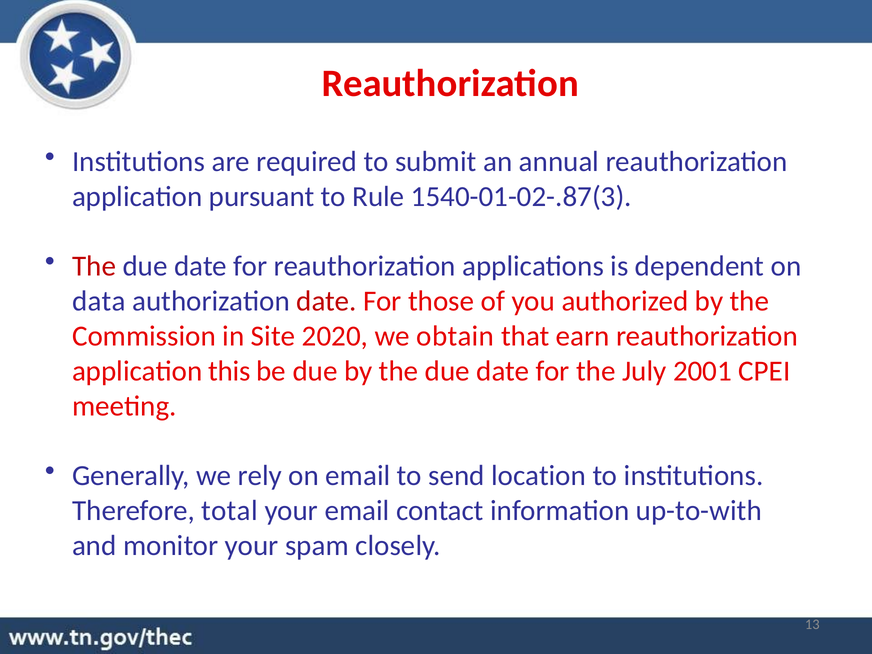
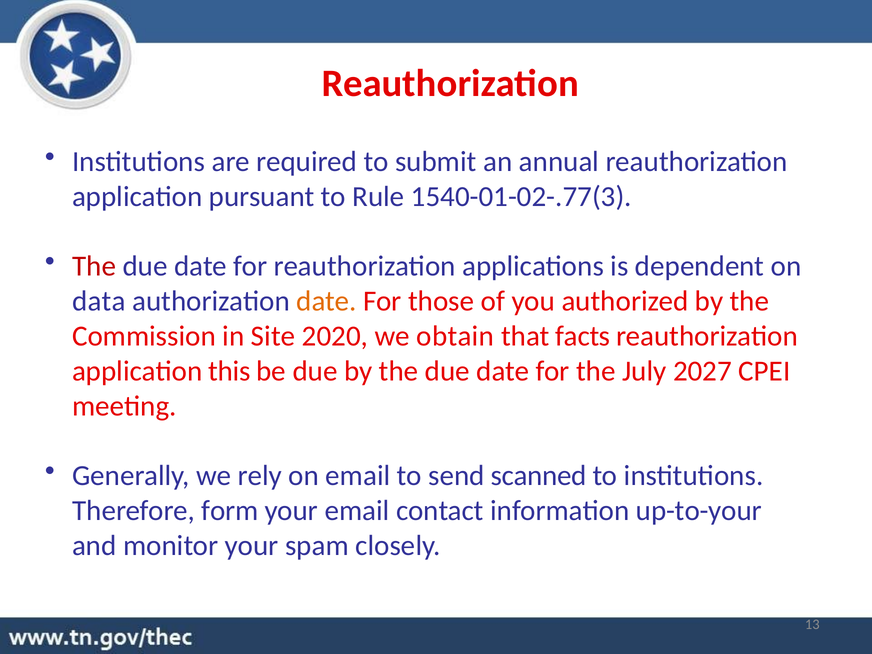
1540-01-02-.87(3: 1540-01-02-.87(3 -> 1540-01-02-.77(3 (521, 197)
date colour: red -> orange (326, 301)
earn: earn -> facts (583, 336)
2001: 2001 -> 2027 (702, 371)
location: location -> scanned (539, 476)
total: total -> form (230, 511)
up-to-with: up-to-with -> up-to-your (699, 511)
